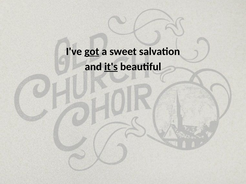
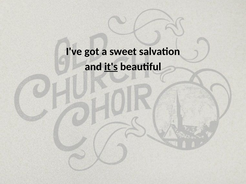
got underline: present -> none (92, 52)
